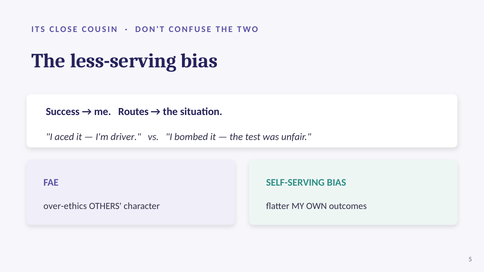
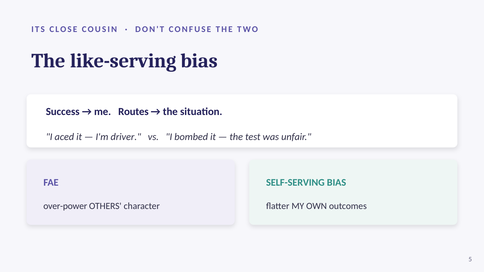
less-serving: less-serving -> like-serving (123, 61)
over-ethics: over-ethics -> over-power (65, 206)
